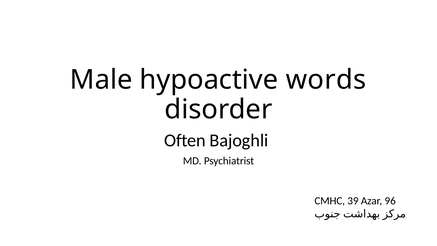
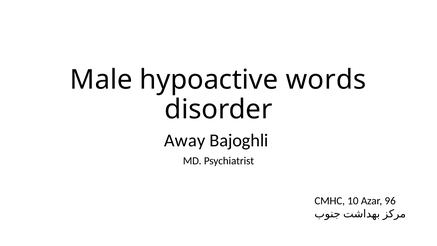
Often: Often -> Away (185, 140)
39: 39 -> 10 (353, 201)
